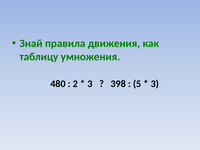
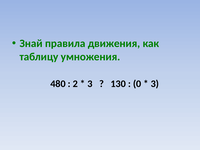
398: 398 -> 130 (118, 84)
5: 5 -> 0 (137, 84)
